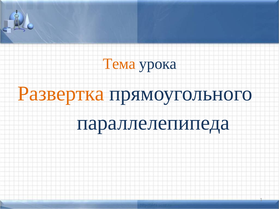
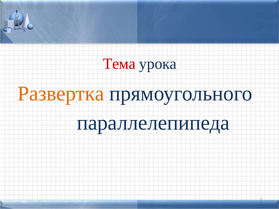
Тема colour: orange -> red (119, 64)
